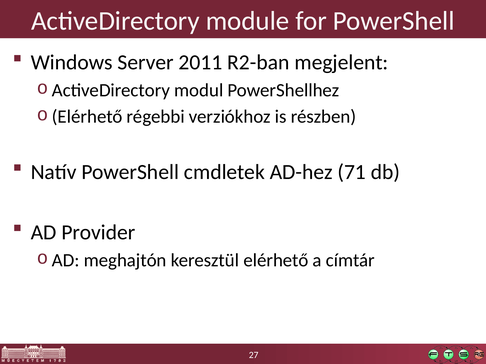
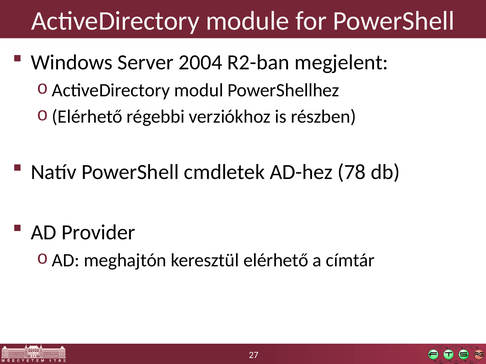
2011: 2011 -> 2004 (200, 62)
71: 71 -> 78 (352, 172)
